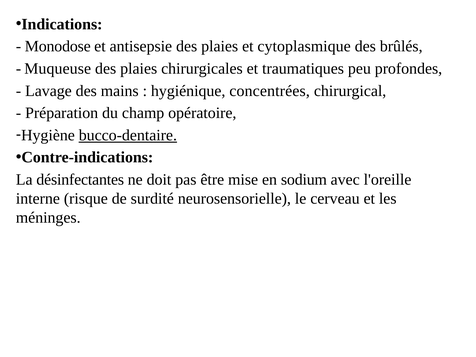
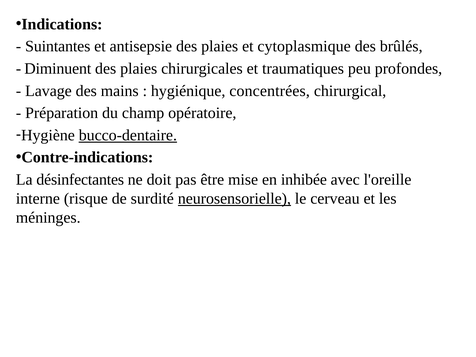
Monodose: Monodose -> Suintantes (58, 46)
Muqueuse: Muqueuse -> Diminuent (58, 69)
sodium: sodium -> inhibée (304, 180)
neurosensorielle underline: none -> present (234, 199)
